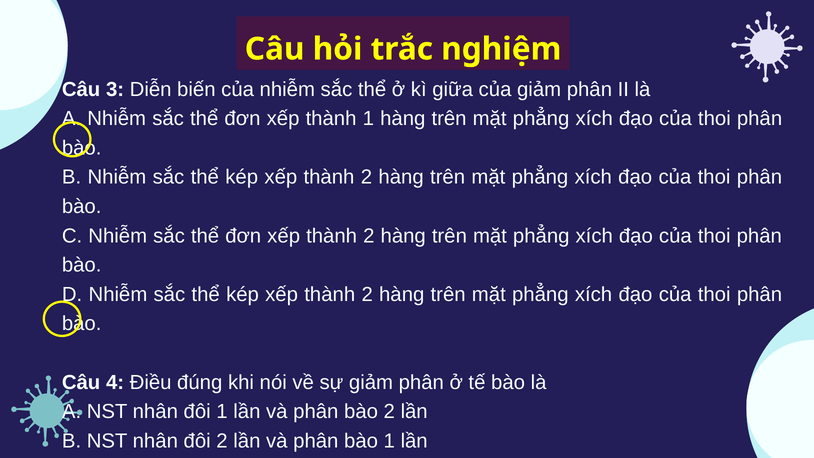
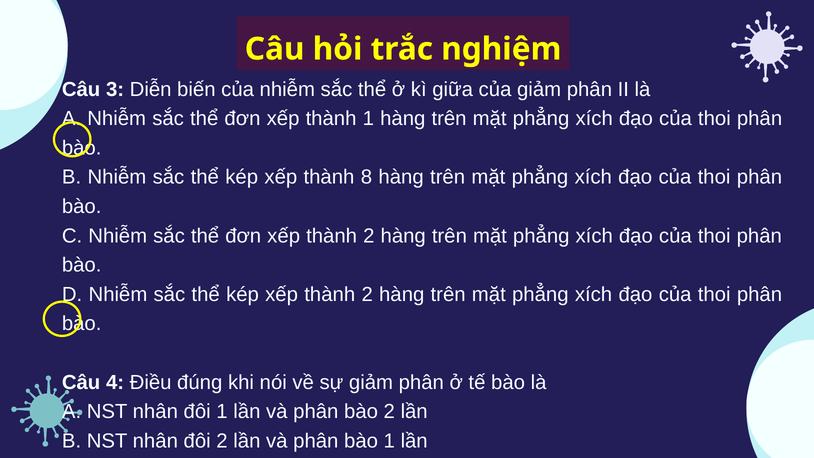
2: 2 -> 8 (366, 177)
